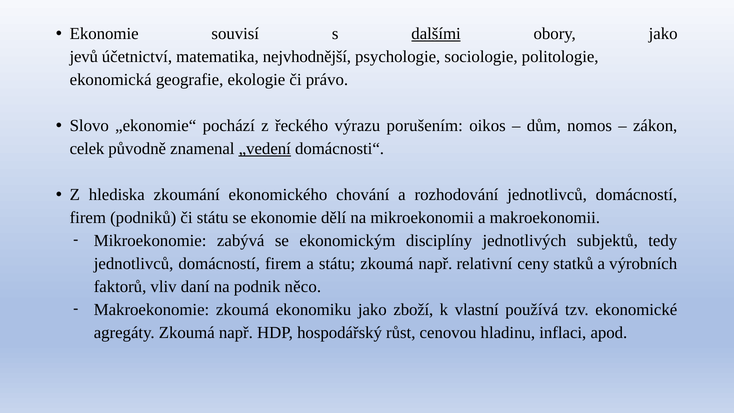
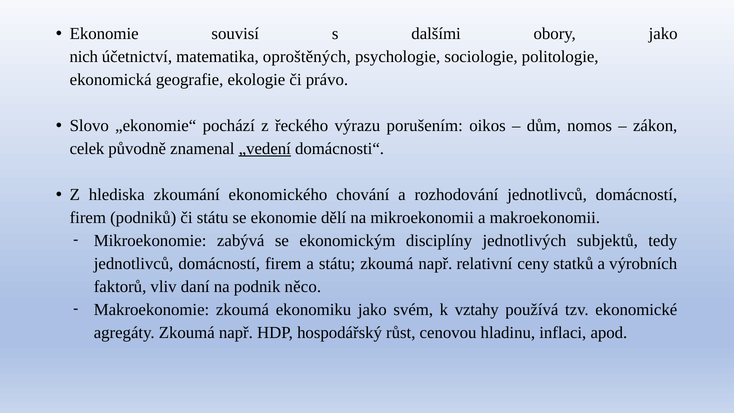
dalšími underline: present -> none (436, 34)
jevů: jevů -> nich (84, 57)
nejvhodnější: nejvhodnější -> oproštěných (307, 57)
zboží: zboží -> svém (413, 310)
vlastní: vlastní -> vztahy (477, 310)
